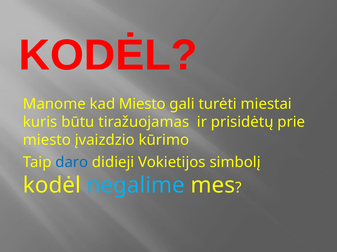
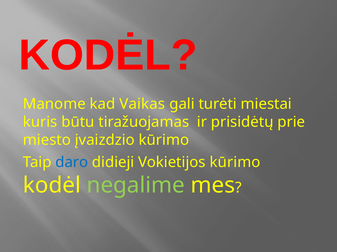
kad Miesto: Miesto -> Vaikas (142, 104)
Vokietijos simbolį: simbolį -> kūrimo (235, 163)
negalime colour: light blue -> light green (136, 186)
